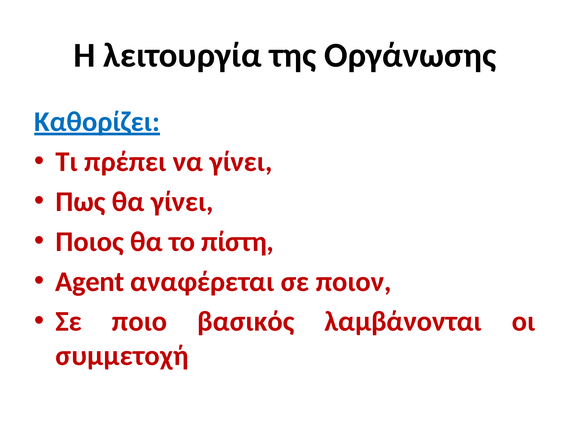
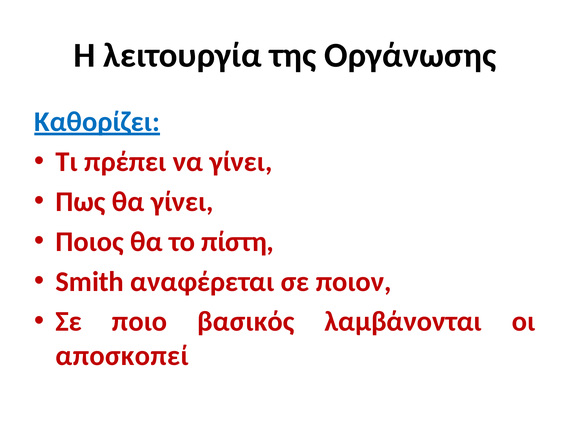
Agent: Agent -> Smith (90, 281)
συμμετοχή: συμμετοχή -> αποσκοπεί (122, 355)
